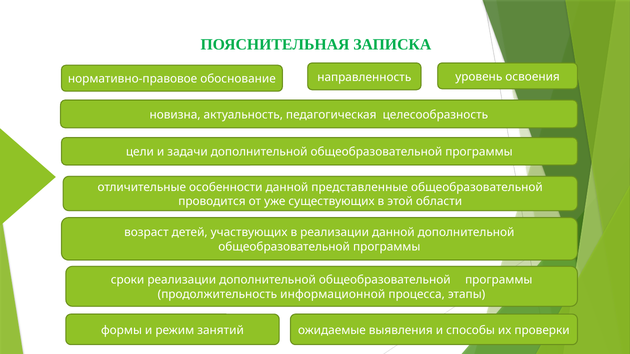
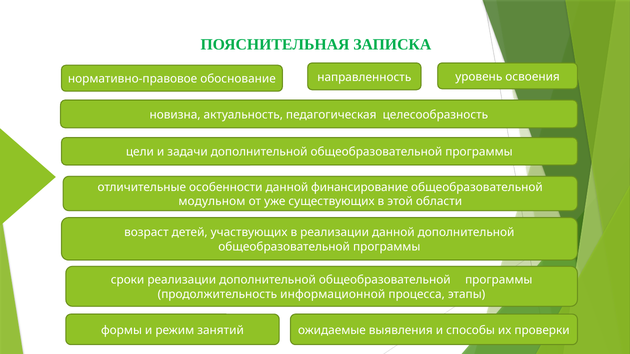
представленные: представленные -> финансирование (360, 187)
проводится: проводится -> модульном (212, 202)
